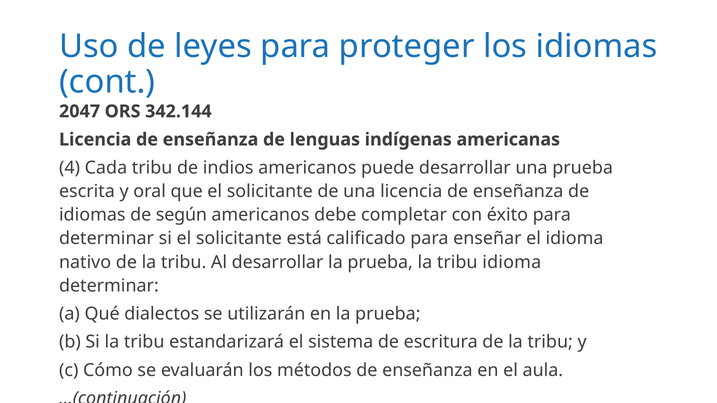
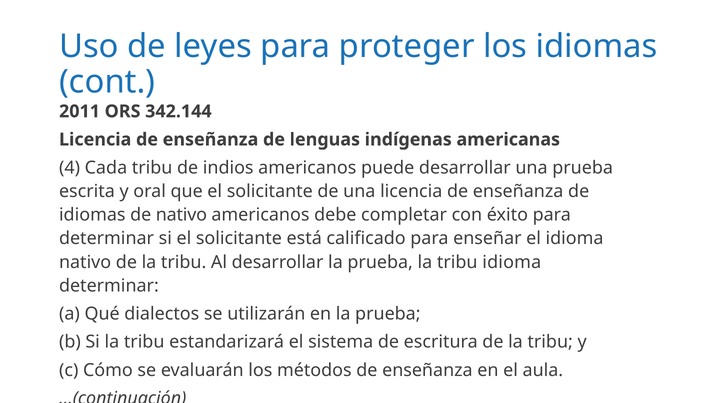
2047: 2047 -> 2011 (80, 111)
de según: según -> nativo (181, 215)
